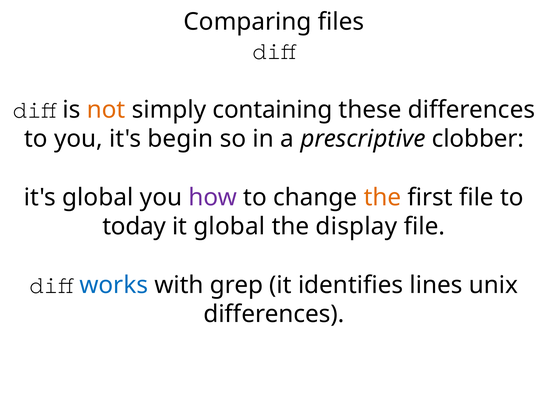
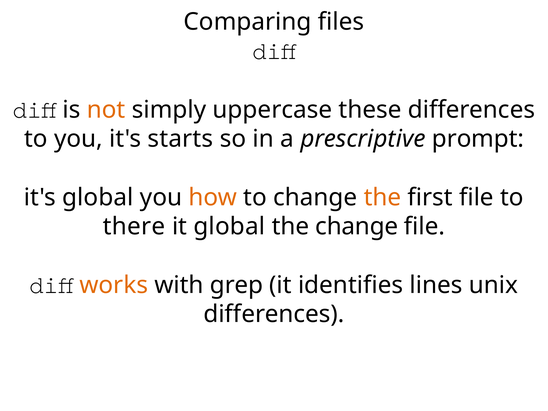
containing: containing -> uppercase (272, 110)
begin: begin -> starts (180, 139)
clobber: clobber -> prompt (478, 139)
how colour: purple -> orange (213, 197)
today: today -> there (134, 227)
the display: display -> change (357, 227)
works colour: blue -> orange (114, 285)
